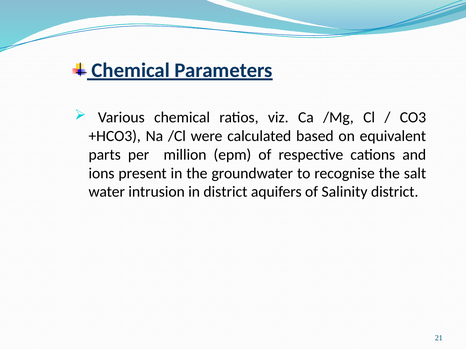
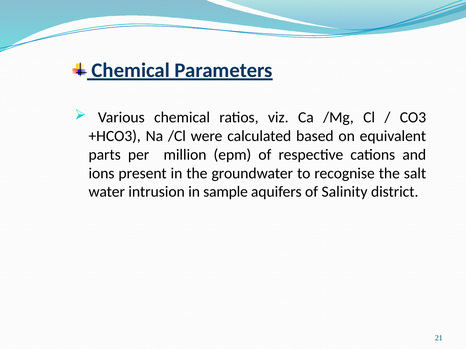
in district: district -> sample (226, 192)
